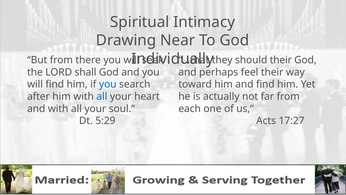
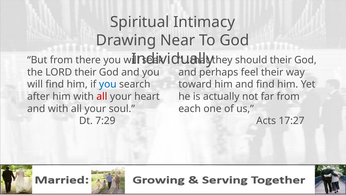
LORD shall: shall -> their (86, 72)
all colour: blue -> red (102, 96)
5:29: 5:29 -> 7:29 (105, 121)
